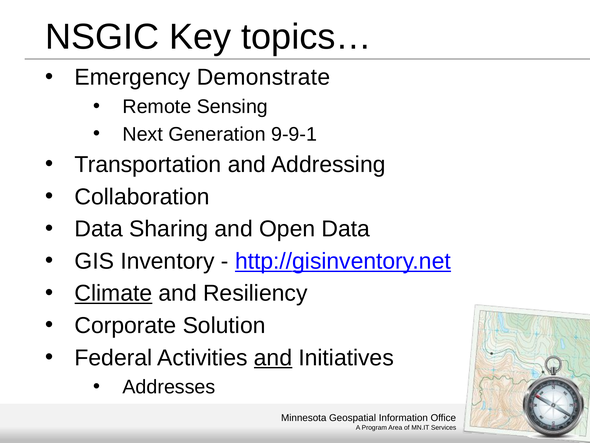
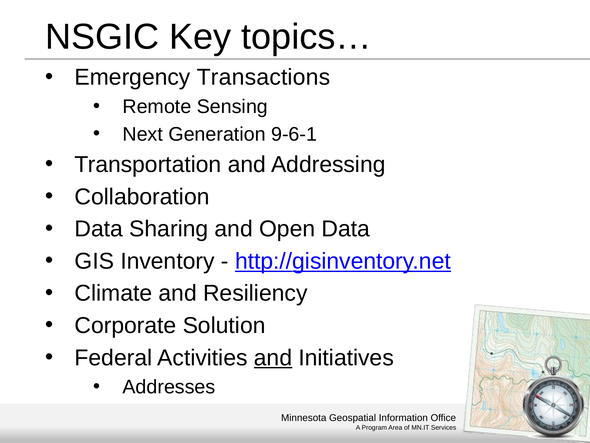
Demonstrate: Demonstrate -> Transactions (264, 77)
9-9-1: 9-9-1 -> 9-6-1 (294, 134)
Climate underline: present -> none (113, 293)
